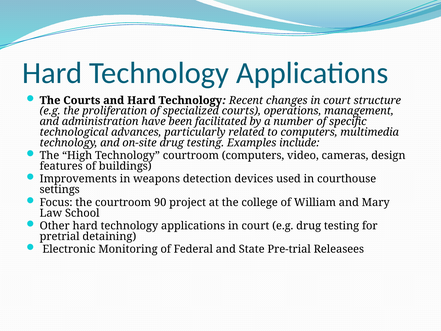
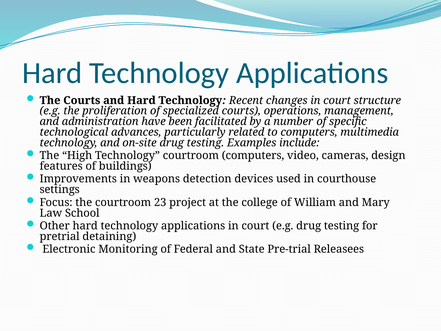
90: 90 -> 23 (160, 202)
